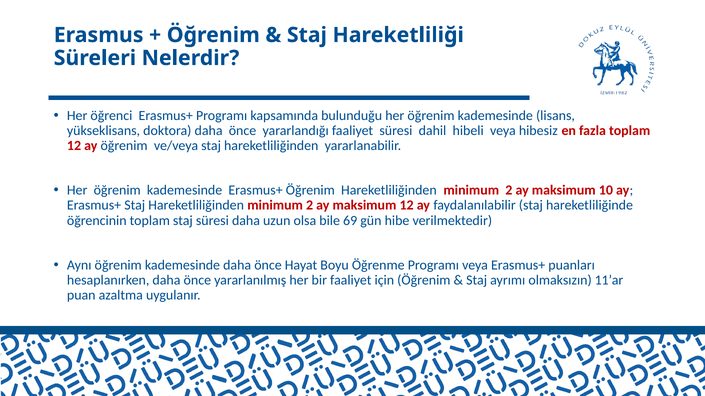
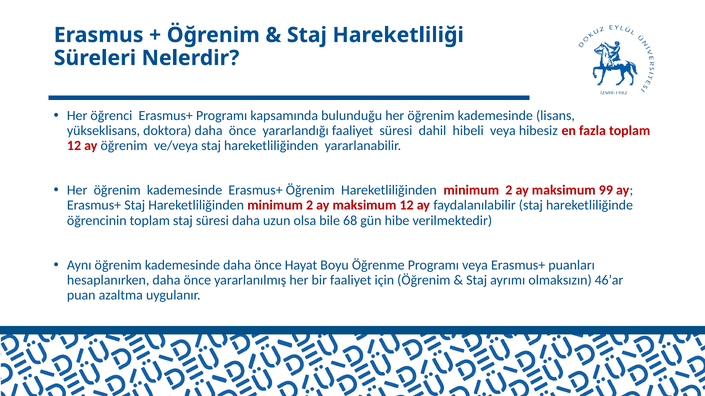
10: 10 -> 99 (606, 191)
69: 69 -> 68 (350, 221)
11’ar: 11’ar -> 46’ar (609, 281)
